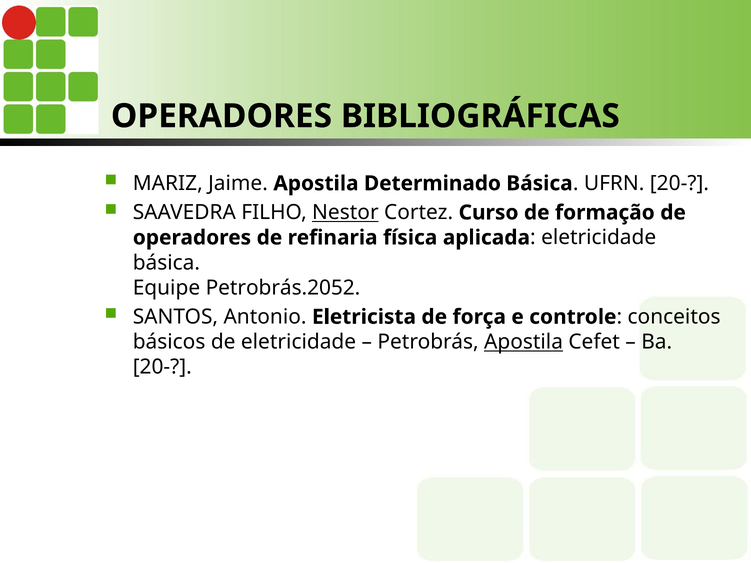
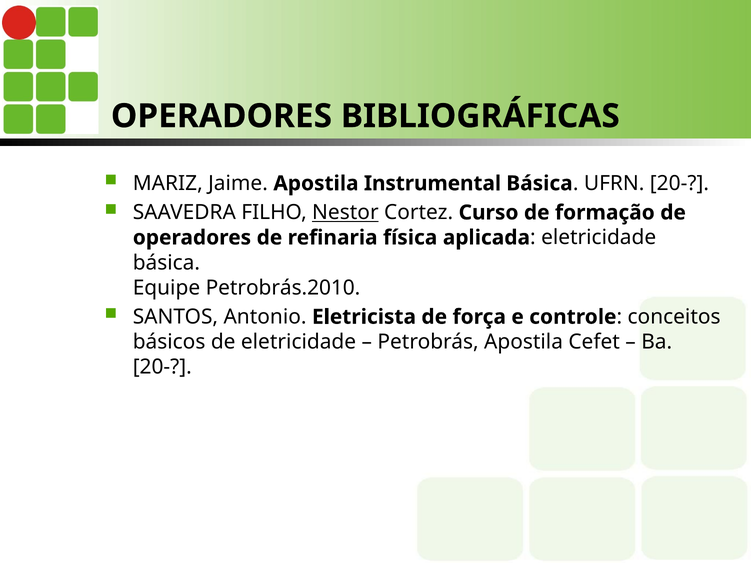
Determinado: Determinado -> Instrumental (432, 183)
Petrobrás.2052: Petrobrás.2052 -> Petrobrás.2010 (283, 288)
Apostila underline: present -> none (524, 342)
